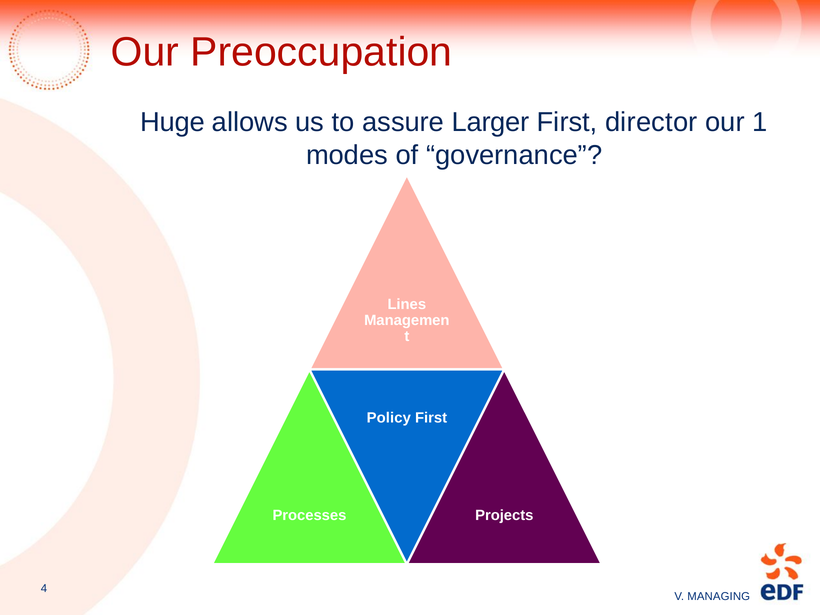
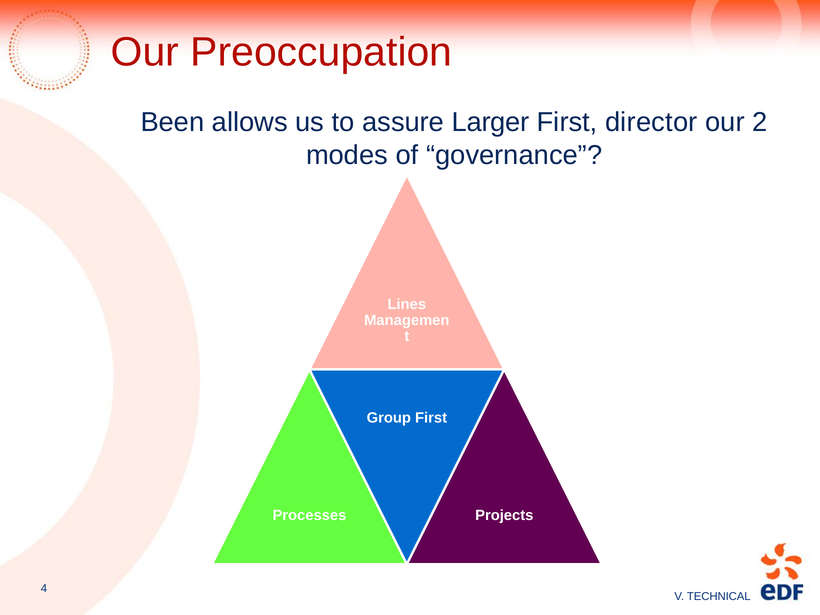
Huge: Huge -> Been (172, 122)
1: 1 -> 2 (760, 122)
Policy: Policy -> Group (389, 418)
MANAGING: MANAGING -> TECHNICAL (719, 597)
